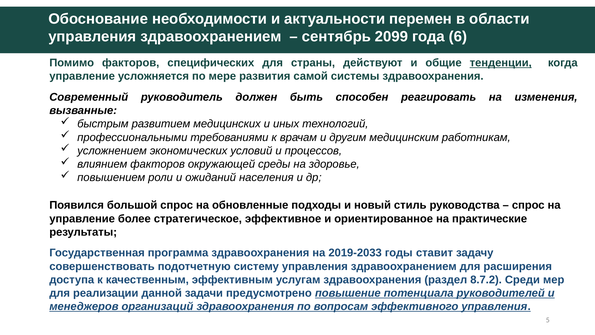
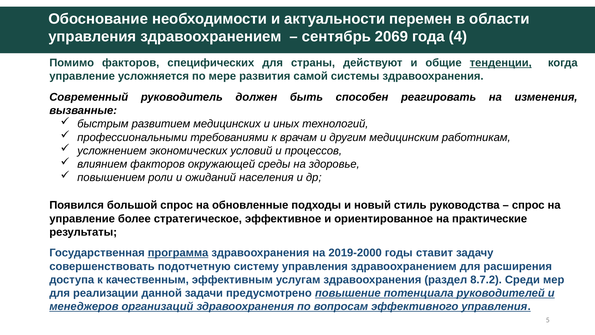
2099: 2099 -> 2069 (392, 37)
6: 6 -> 4 (458, 37)
программа underline: none -> present (178, 253)
2019-2033: 2019-2033 -> 2019-2000 (355, 253)
